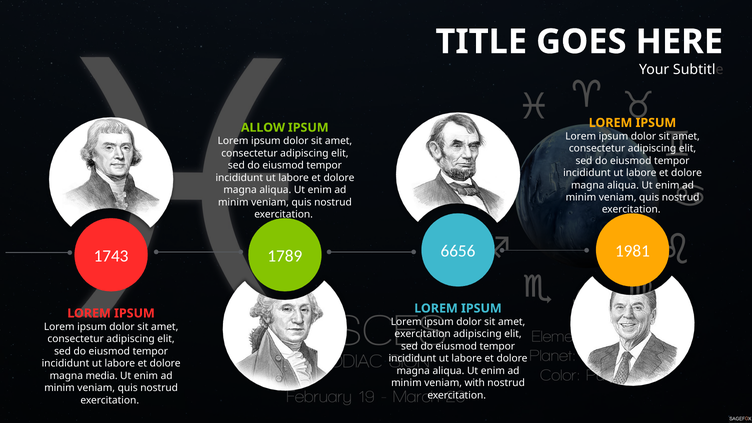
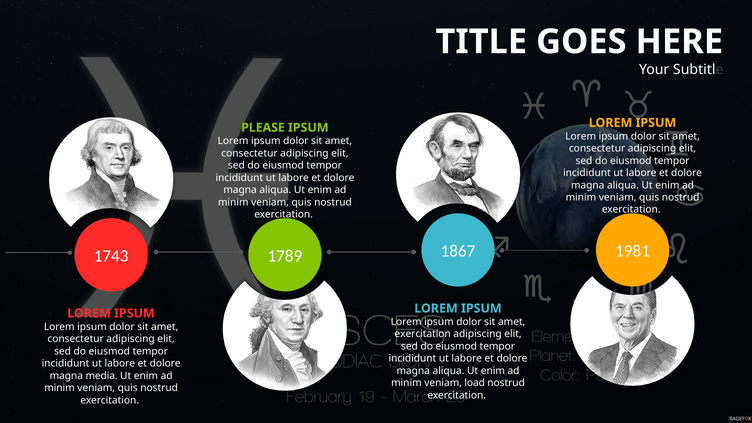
ALLOW: ALLOW -> PLEASE (263, 128)
6656: 6656 -> 1867 (458, 251)
with: with -> load (475, 383)
